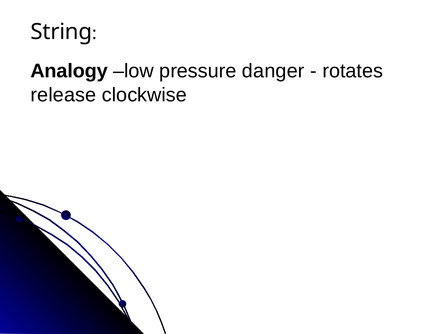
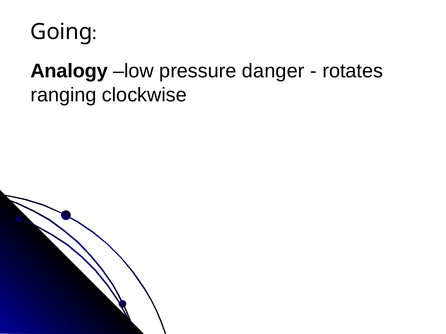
String: String -> Going (61, 32)
release: release -> ranging (63, 95)
